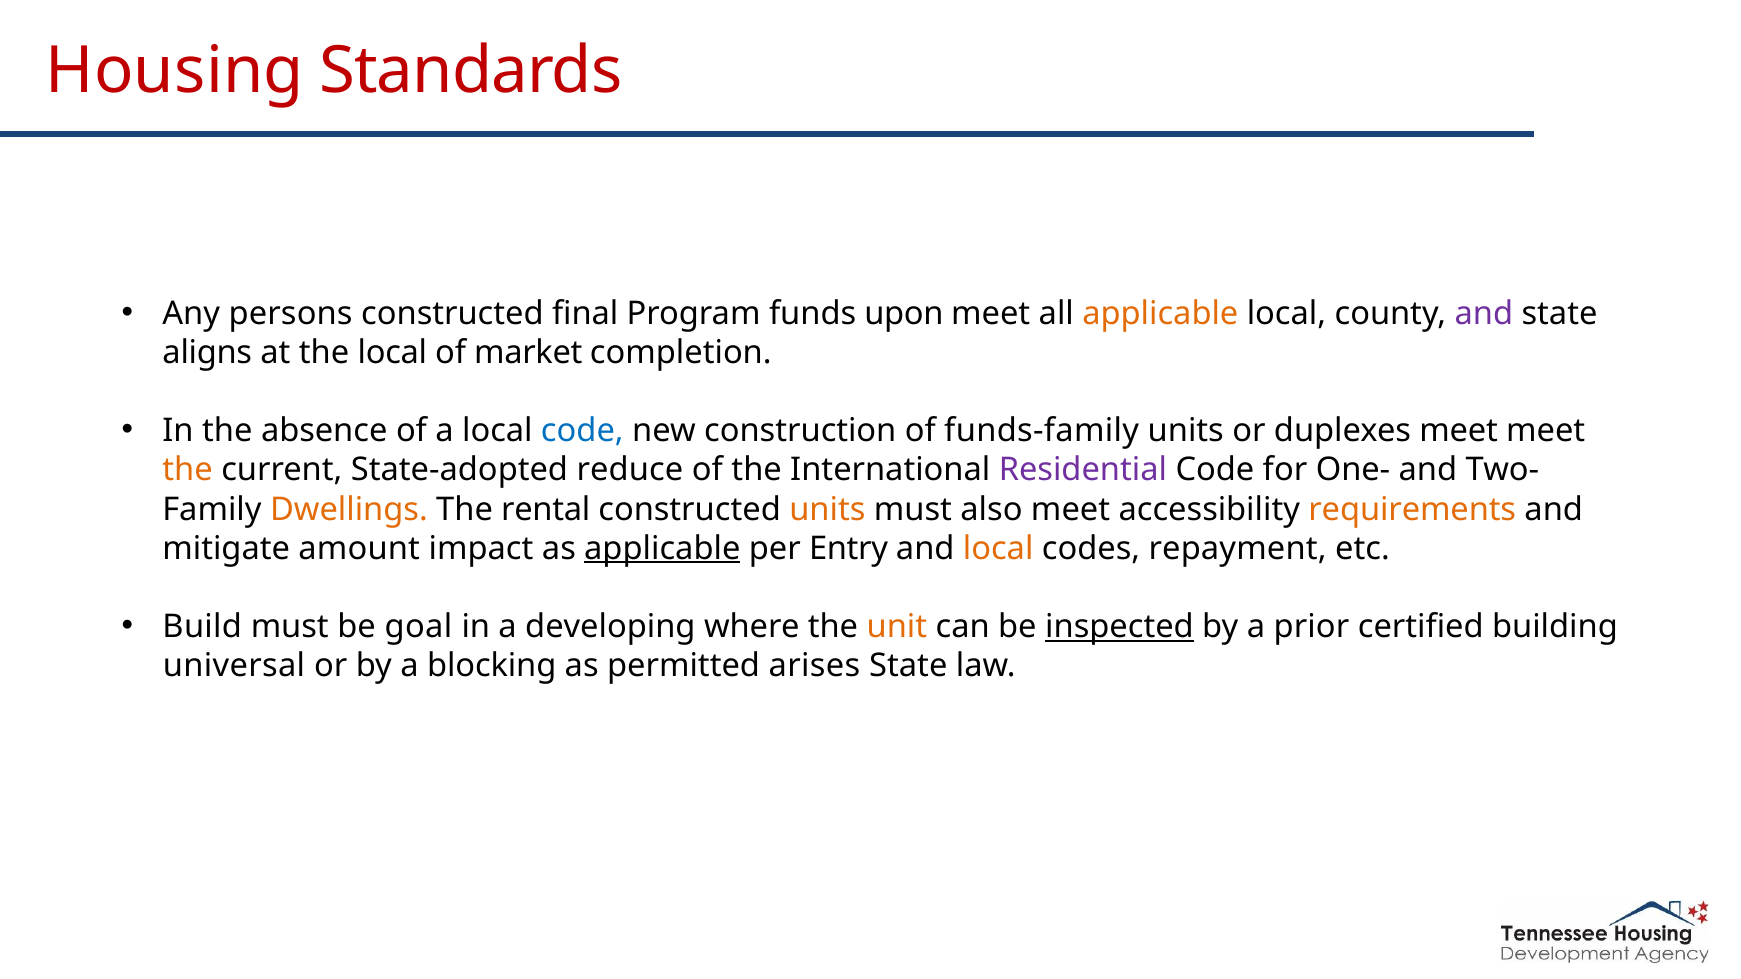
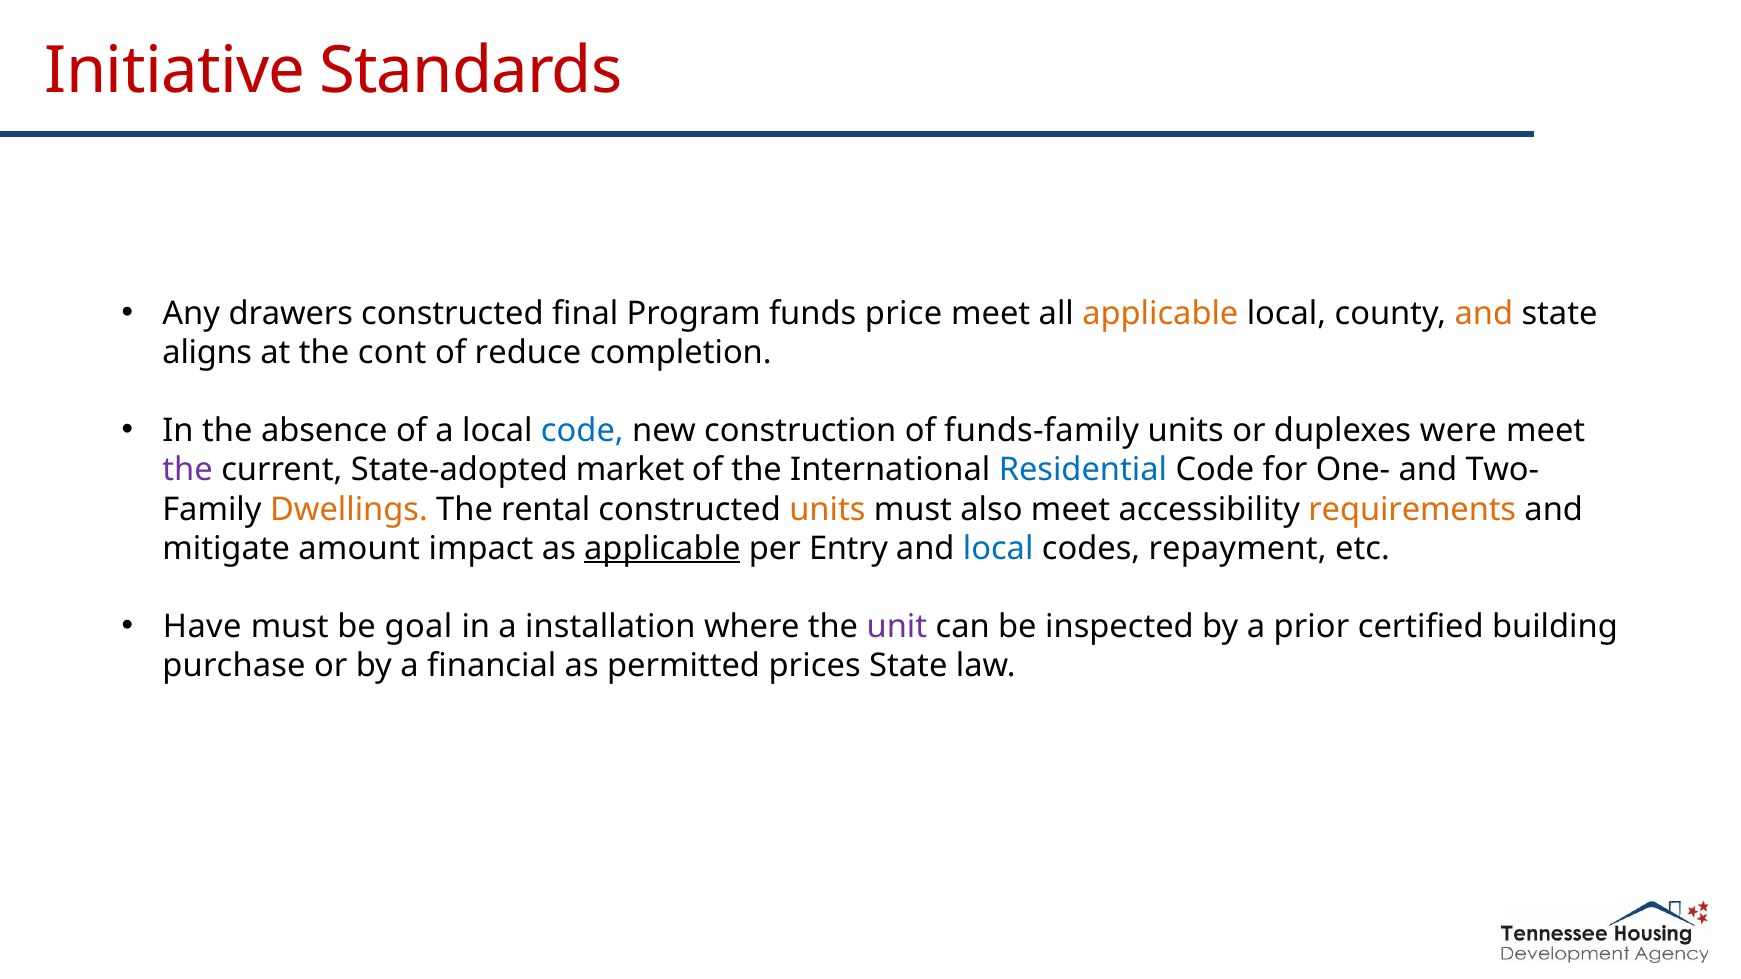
Housing: Housing -> Initiative (175, 71)
persons: persons -> drawers (291, 314)
upon: upon -> price (904, 314)
and colour: purple -> orange (1484, 314)
the local: local -> cont (392, 353)
market: market -> reduce (528, 353)
duplexes meet: meet -> were (1458, 431)
the colour: orange -> purple (188, 470)
reduce: reduce -> market (630, 470)
Residential colour: purple -> blue (1083, 470)
local colour: orange -> blue (998, 549)
Build: Build -> Have (202, 627)
developing: developing -> installation (610, 627)
unit colour: orange -> purple (897, 627)
inspected underline: present -> none (1119, 627)
universal: universal -> purchase (234, 666)
blocking: blocking -> financial (492, 666)
arises: arises -> prices (815, 666)
